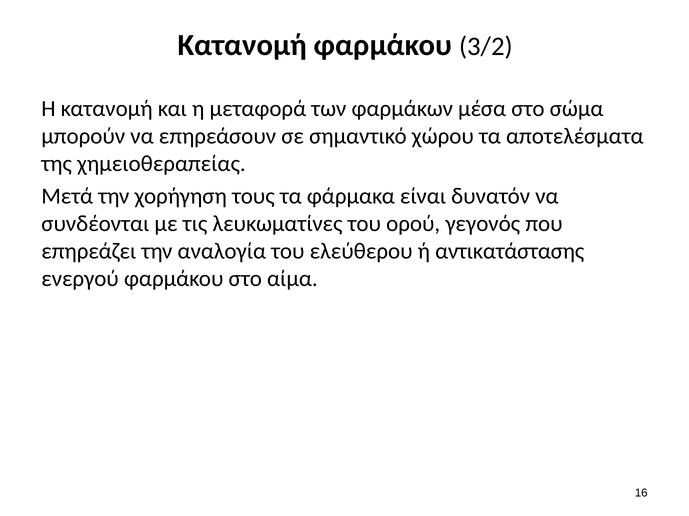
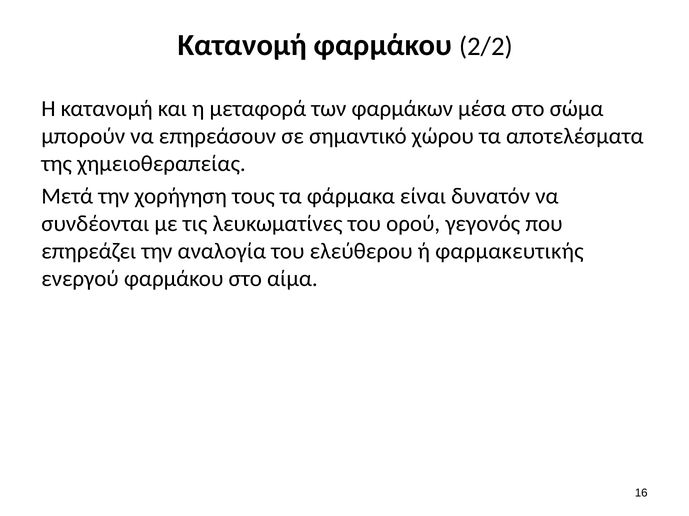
3/2: 3/2 -> 2/2 (486, 46)
αντικατάστασης: αντικατάστασης -> φαρμακευτικής (509, 251)
